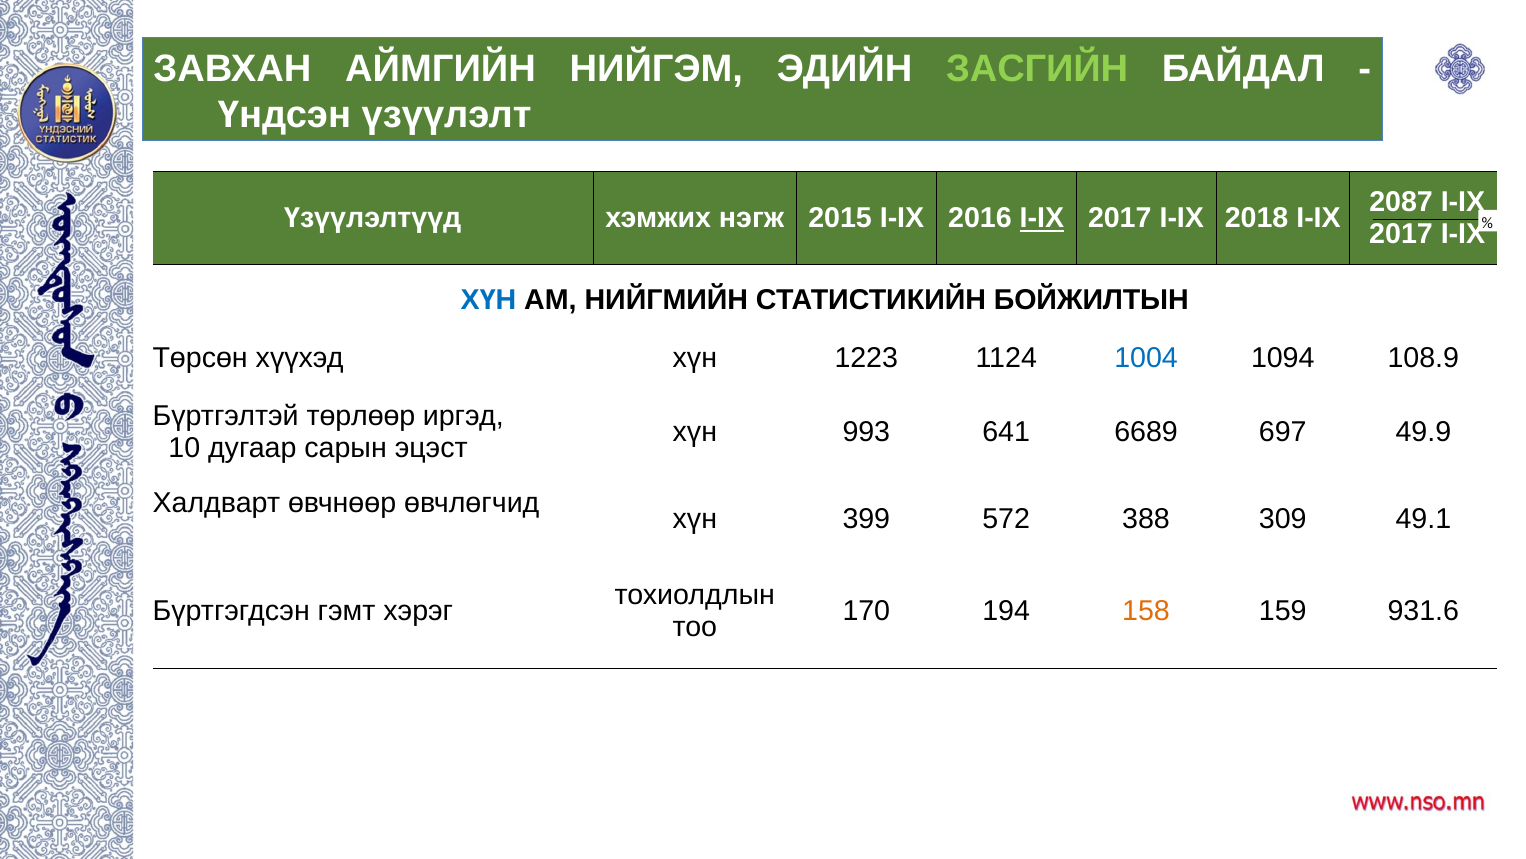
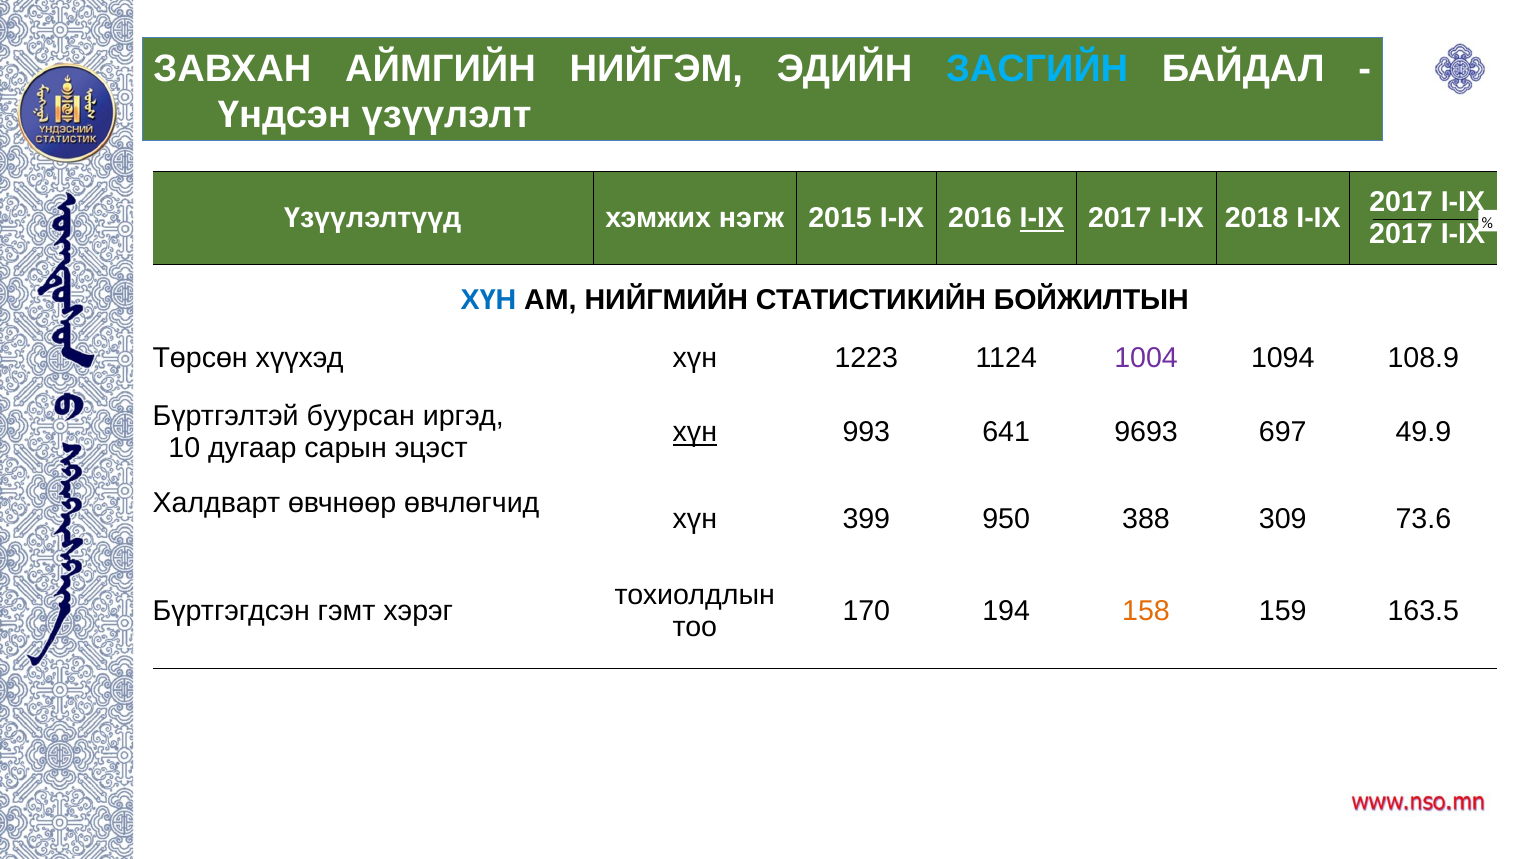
ЗАСГИЙН colour: light green -> light blue (1037, 69)
2087: 2087 -> 2017 (1401, 202)
1004 colour: blue -> purple (1146, 358)
төрлөөр: төрлөөр -> буурсан (361, 416)
хүн underline: none -> present (695, 432)
6689: 6689 -> 9693 (1146, 432)
572: 572 -> 950 (1006, 519)
49.1: 49.1 -> 73.6 (1423, 519)
931.6: 931.6 -> 163.5 (1423, 611)
